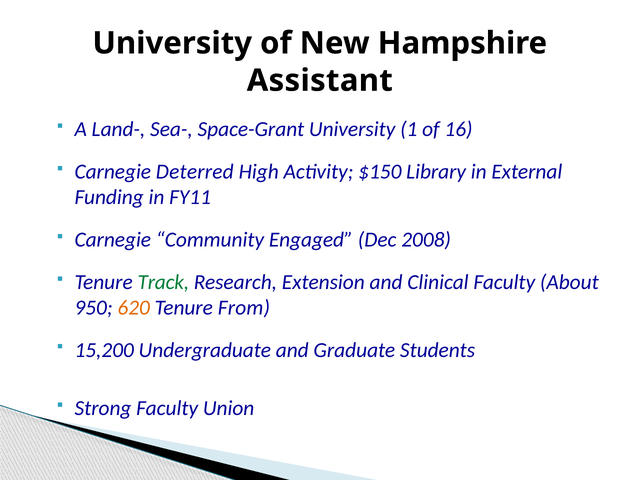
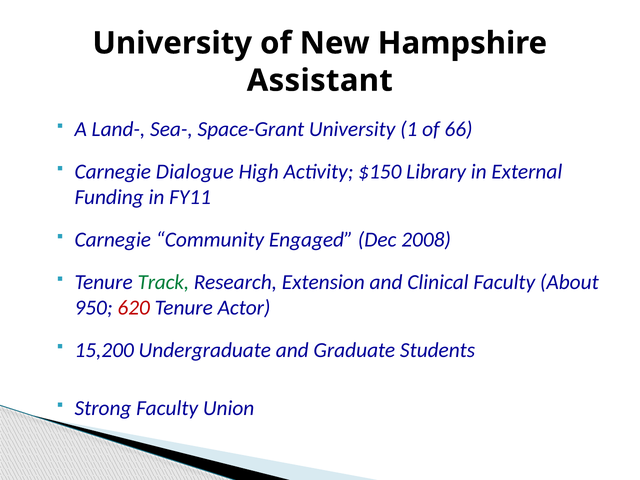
16: 16 -> 66 (458, 129)
Deterred: Deterred -> Dialogue (195, 172)
620 colour: orange -> red (134, 308)
From: From -> Actor (244, 308)
